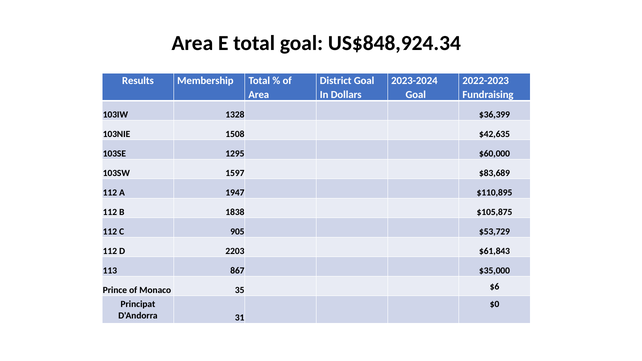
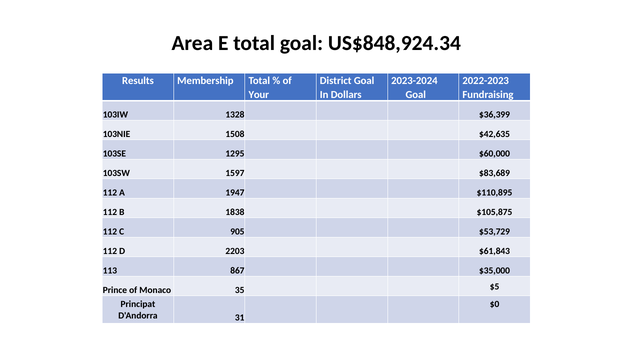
Area: Area -> Your (259, 95)
$6: $6 -> $5 (495, 287)
